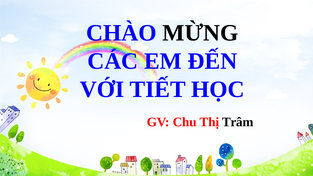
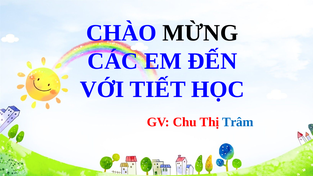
Trâm colour: black -> blue (238, 122)
